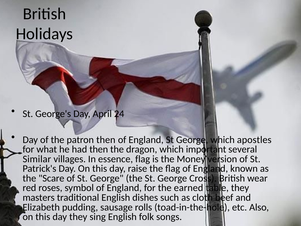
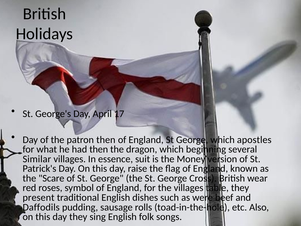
24: 24 -> 17 (119, 114)
important: important -> beginning (206, 149)
essence flag: flag -> suit (143, 159)
the earned: earned -> villages (189, 188)
masters: masters -> present (39, 197)
cloth: cloth -> were (203, 197)
Elizabeth: Elizabeth -> Daffodils (41, 207)
